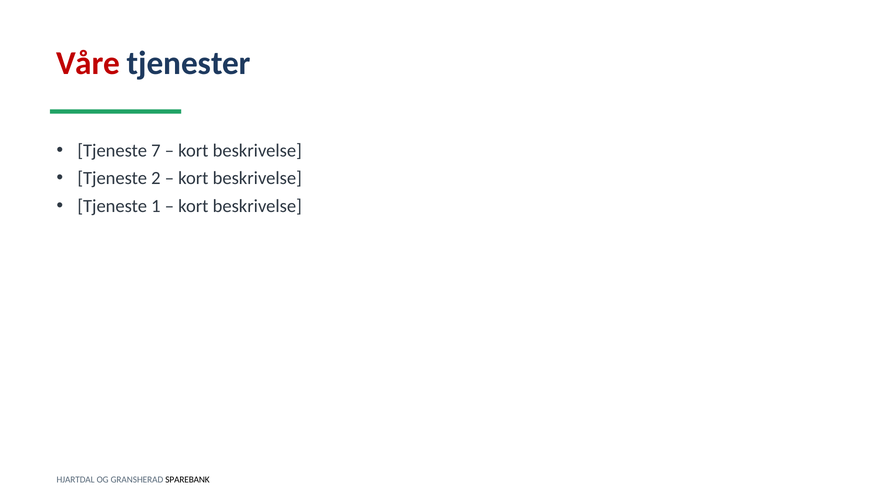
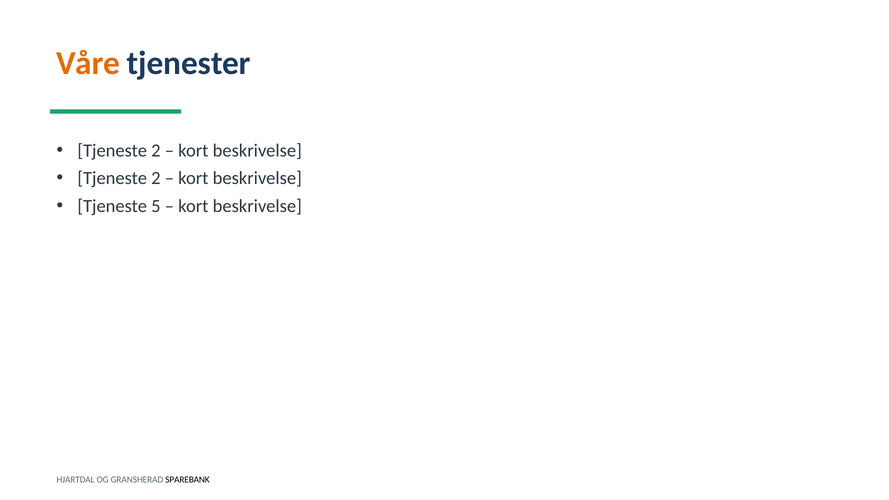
Våre colour: red -> orange (88, 63)
7: 7 -> 2 (156, 151)
1: 1 -> 5 (156, 206)
